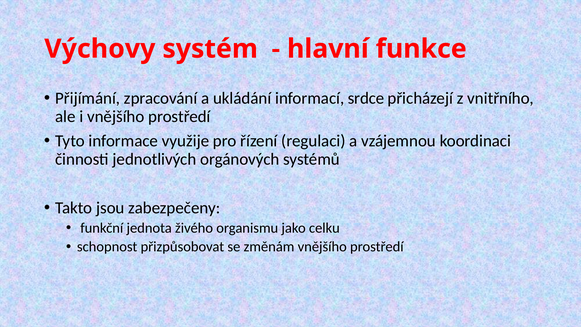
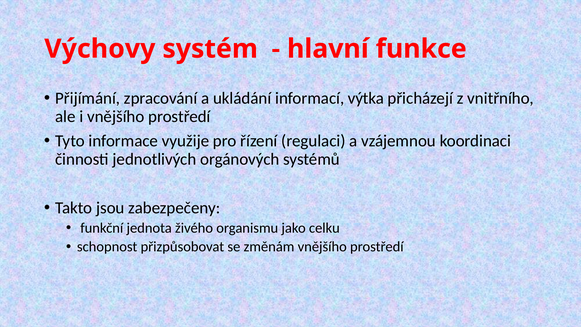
srdce: srdce -> výtka (366, 98)
